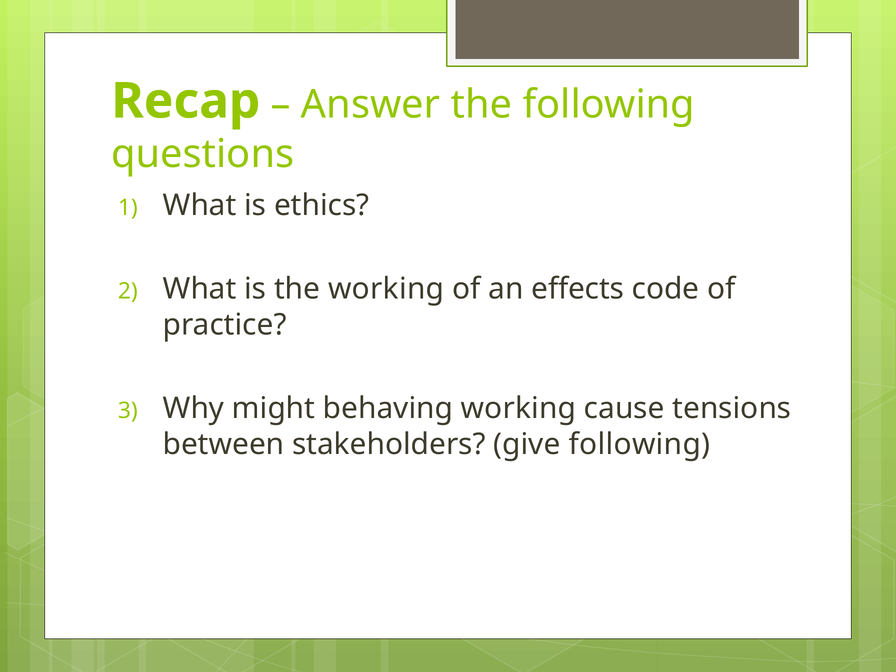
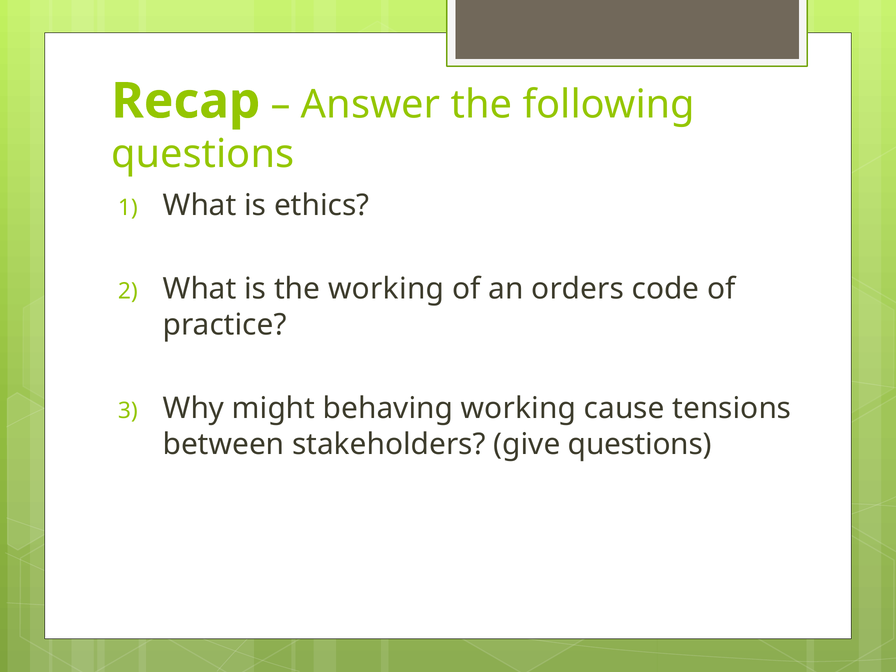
effects: effects -> orders (578, 289)
give following: following -> questions (640, 444)
